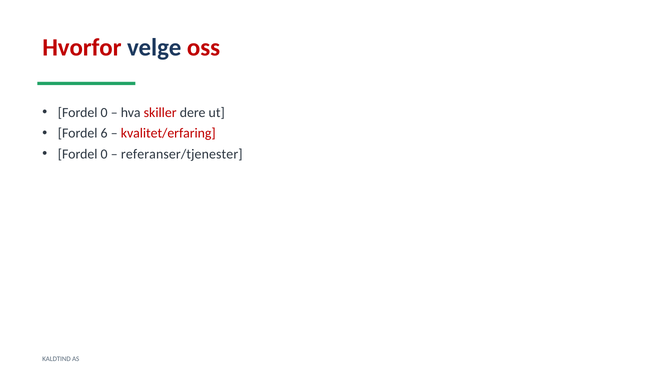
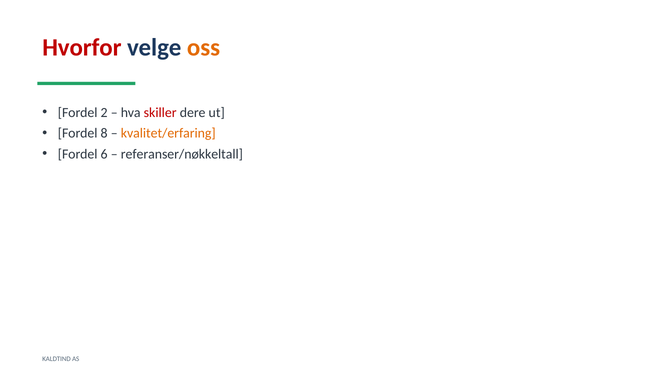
oss colour: red -> orange (204, 47)
0: 0 -> 2 (104, 112)
6: 6 -> 8 (104, 133)
kvalitet/erfaring colour: red -> orange (168, 133)
0: 0 -> 6 (104, 154)
referanser/tjenester: referanser/tjenester -> referanser/nøkkeltall (182, 154)
